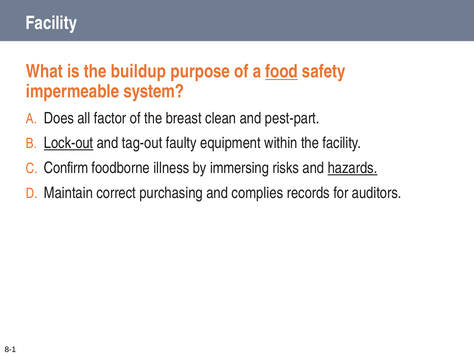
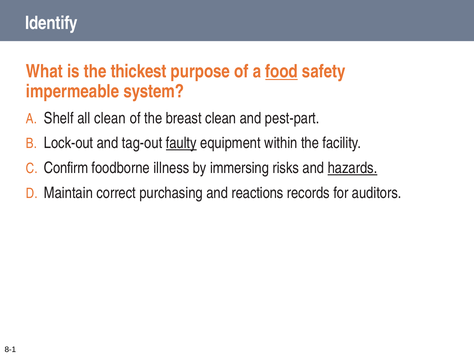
Facility: Facility -> Identify (51, 23)
buildup: buildup -> thickest (139, 71)
Does: Does -> Shelf (59, 118)
all factor: factor -> clean (110, 118)
Lock-out underline: present -> none (69, 143)
faulty underline: none -> present (181, 143)
complies: complies -> reactions (257, 193)
